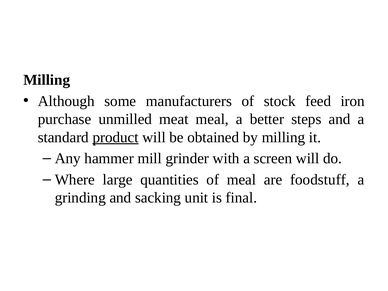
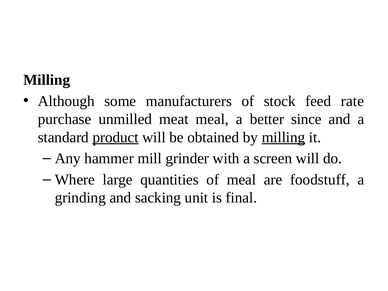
iron: iron -> rate (352, 101)
steps: steps -> since (306, 119)
milling underline: none -> present (283, 137)
